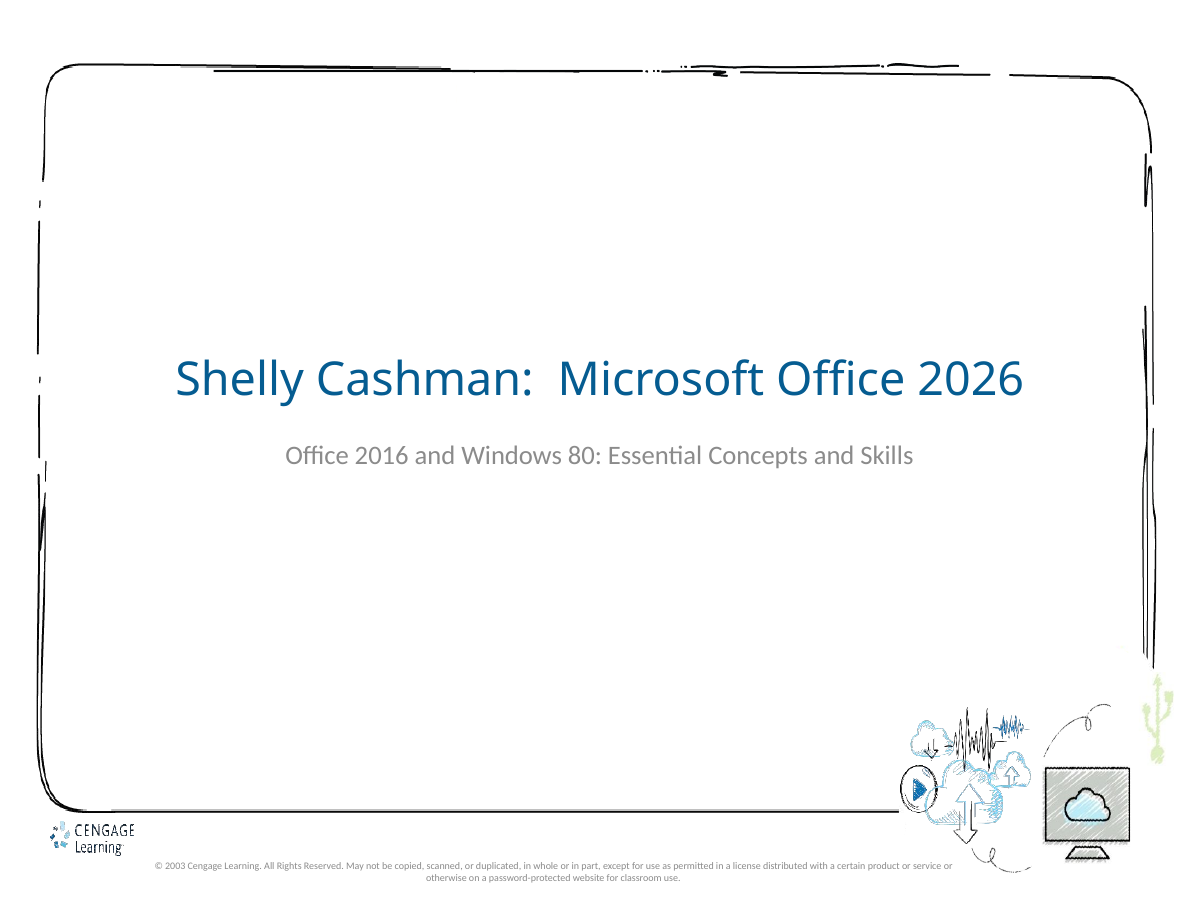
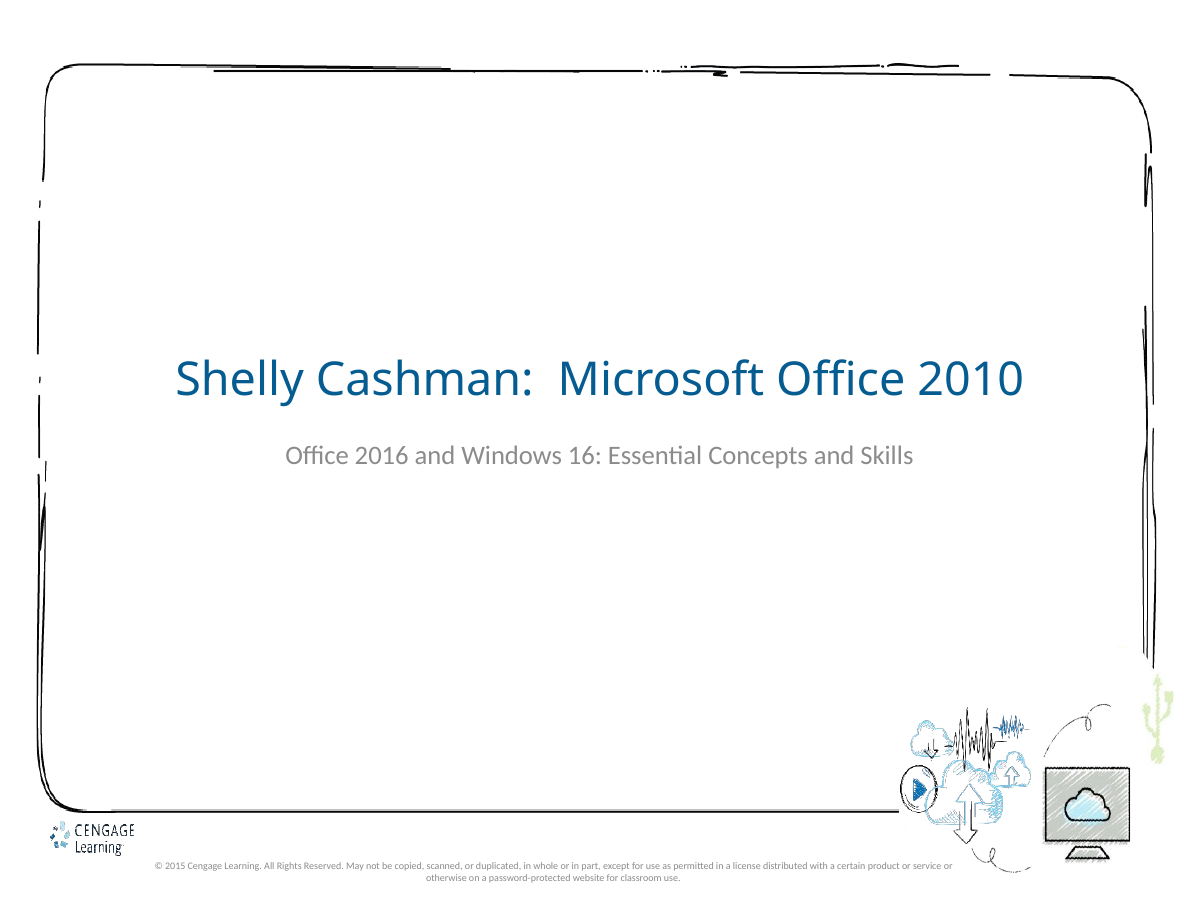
2026: 2026 -> 2010 (971, 380)
80: 80 -> 16 (585, 456)
2003: 2003 -> 2015 (175, 866)
